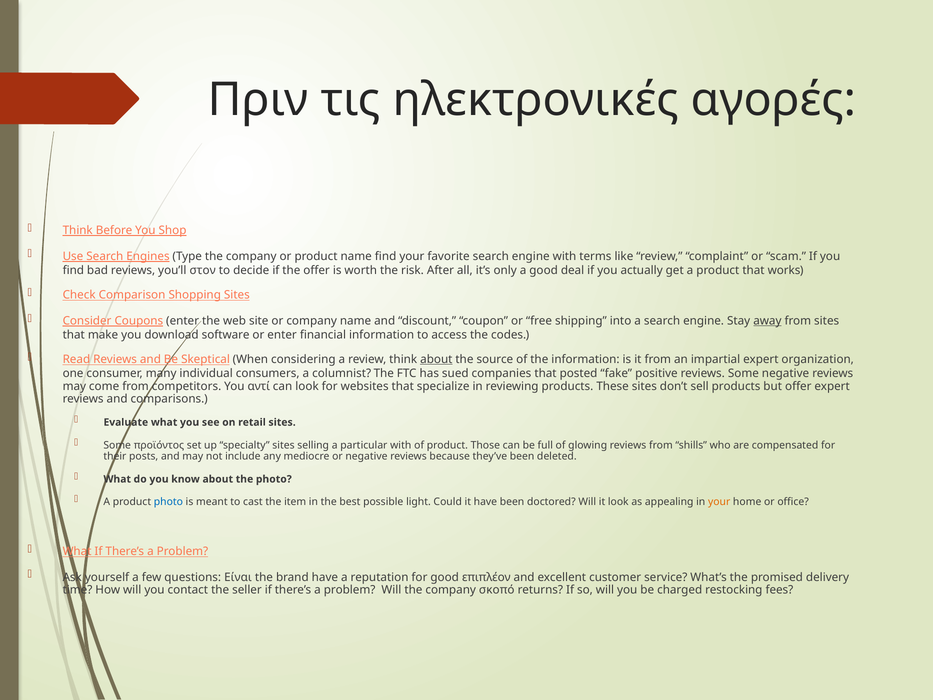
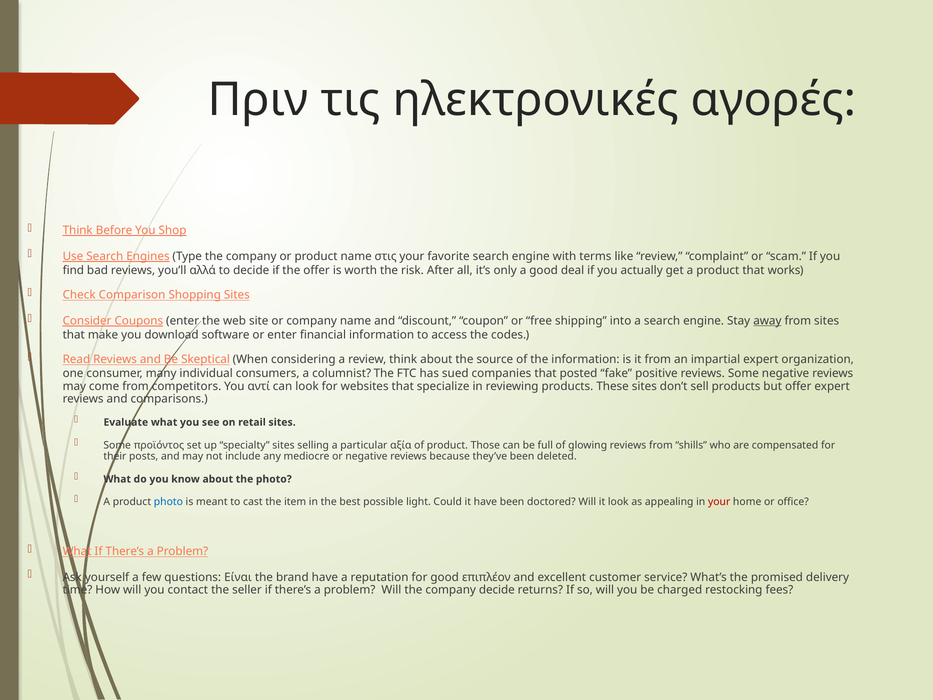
name find: find -> στις (386, 256)
στον: στον -> αλλά (203, 270)
about underline: present -> none (436, 359)
particular with: with -> αξία (401, 445)
your colour: orange -> red (719, 502)
company σκοπό: σκοπό -> decide (497, 590)
